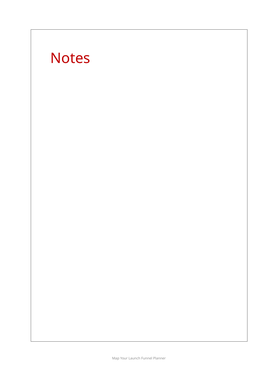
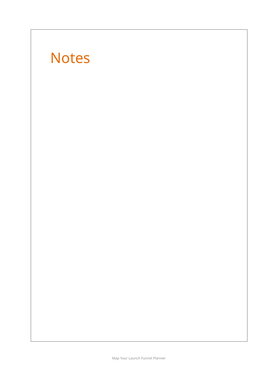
Notes colour: red -> orange (70, 58)
